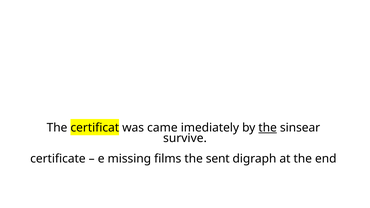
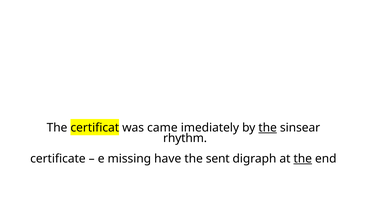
survive: survive -> rhythm (185, 138)
films: films -> have (168, 159)
the underline: none -> present (303, 159)
